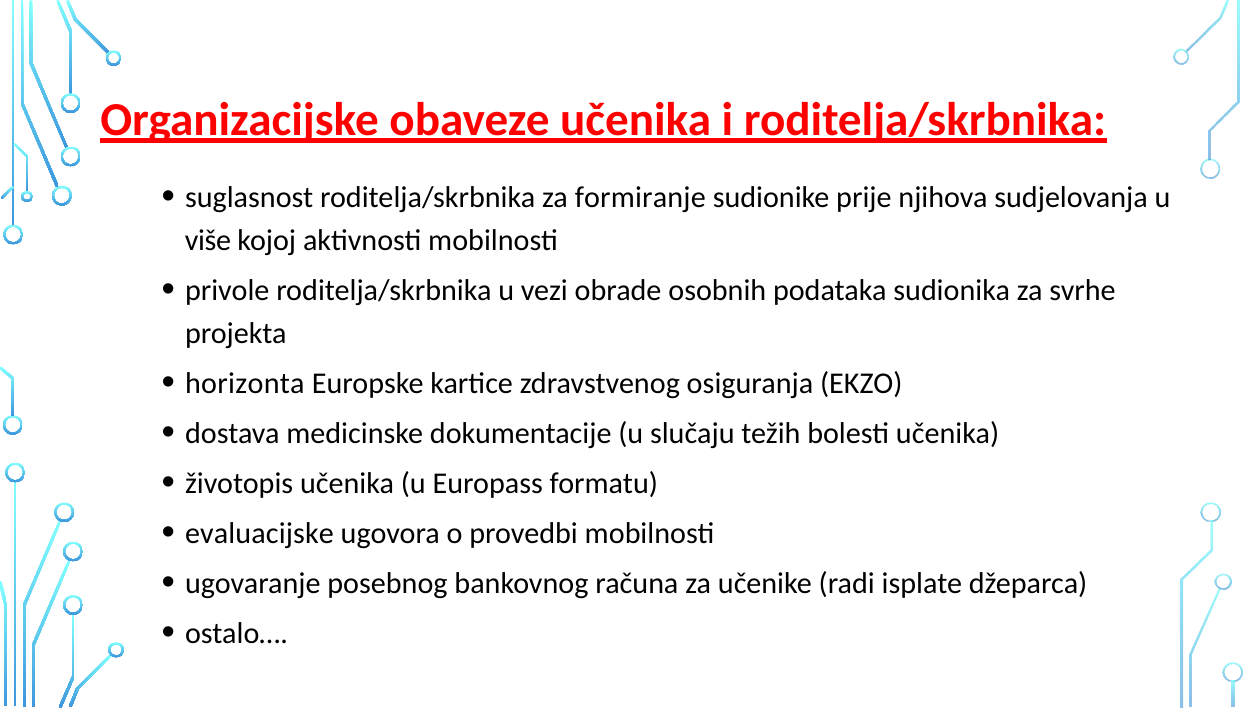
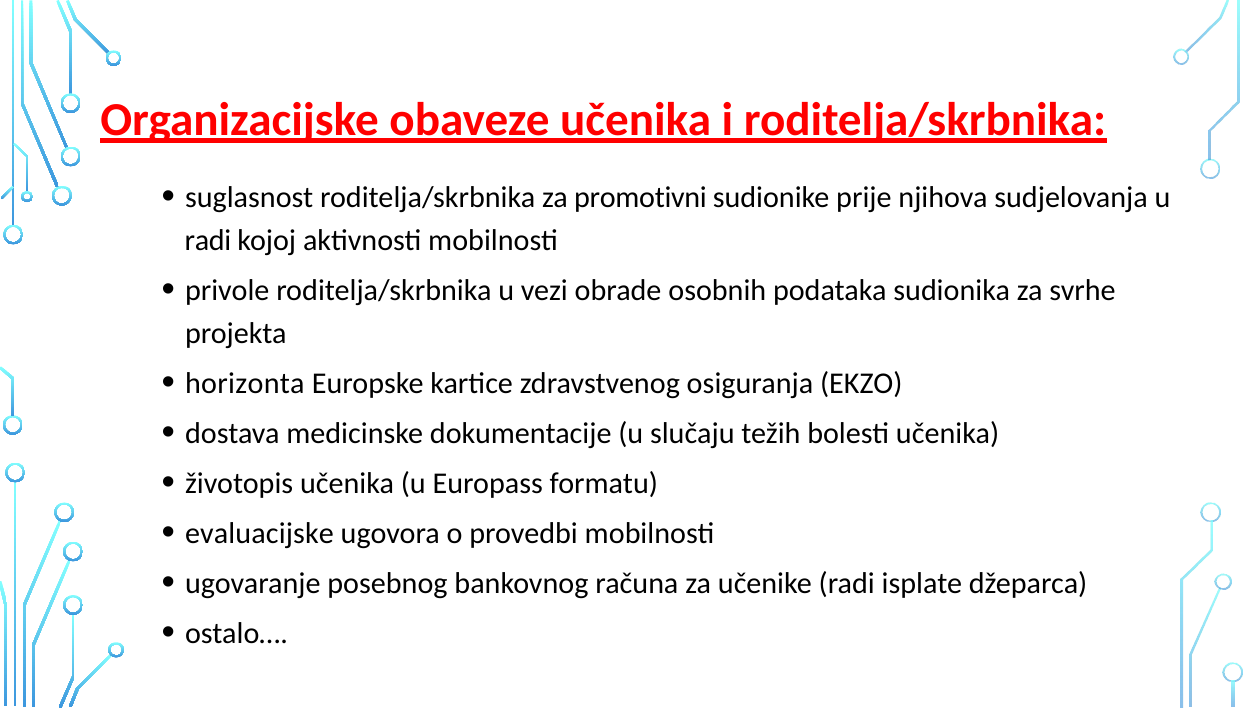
formiranje: formiranje -> promotivni (641, 197)
više: više -> radi (208, 240)
